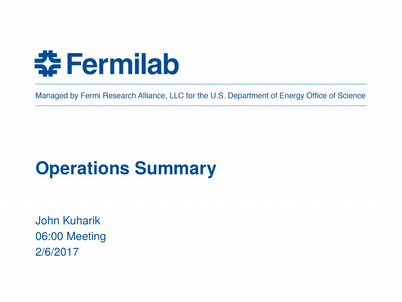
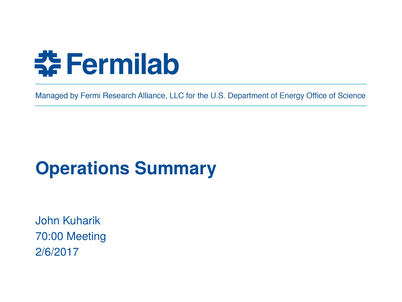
06:00: 06:00 -> 70:00 (49, 236)
